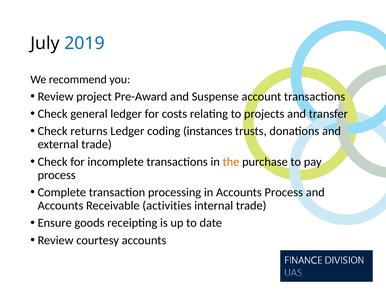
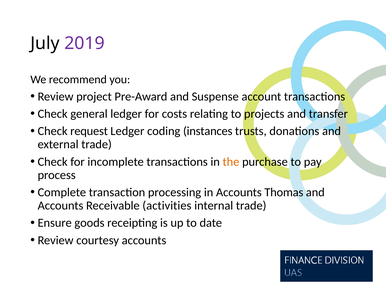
2019 colour: blue -> purple (85, 43)
returns: returns -> request (89, 131)
Accounts Process: Process -> Thomas (284, 193)
